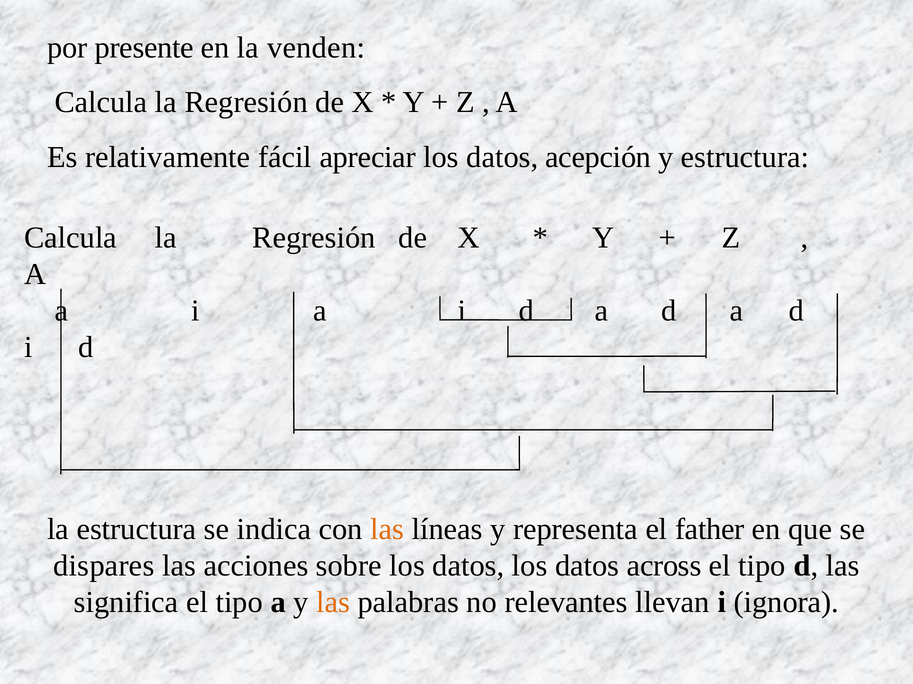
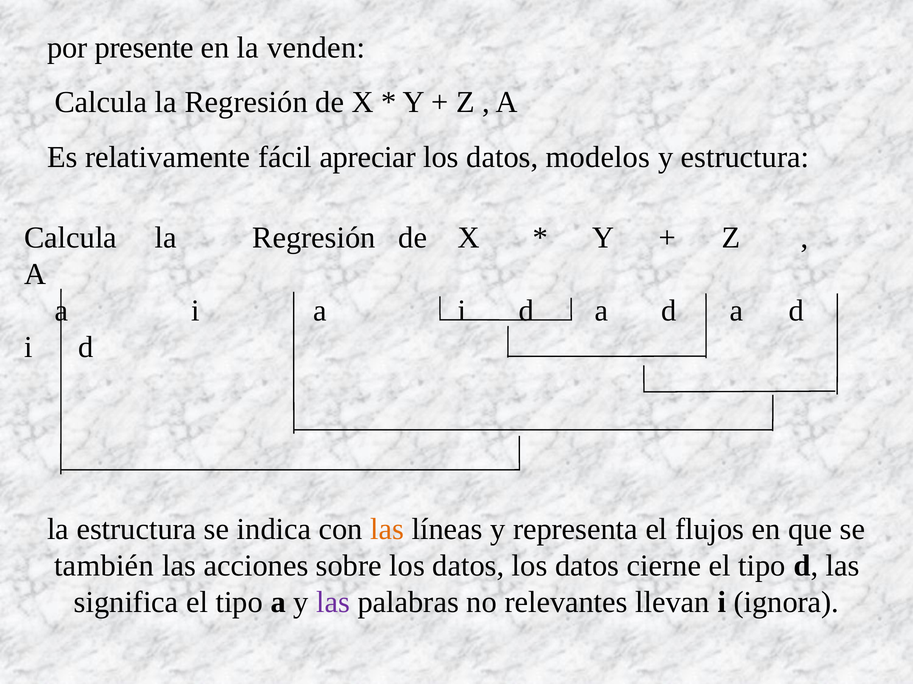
acepción: acepción -> modelos (598, 157)
father: father -> flujos (710, 530)
dispares: dispares -> también (104, 566)
across: across -> cierne (664, 566)
las colour: orange -> purple (333, 603)
